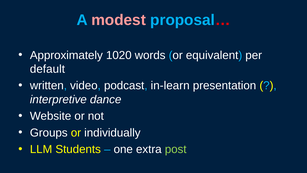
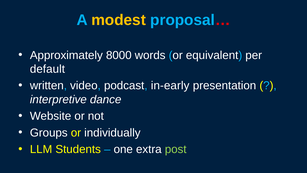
modest colour: pink -> yellow (119, 20)
1020: 1020 -> 8000 (119, 55)
in-learn: in-learn -> in-early (170, 86)
